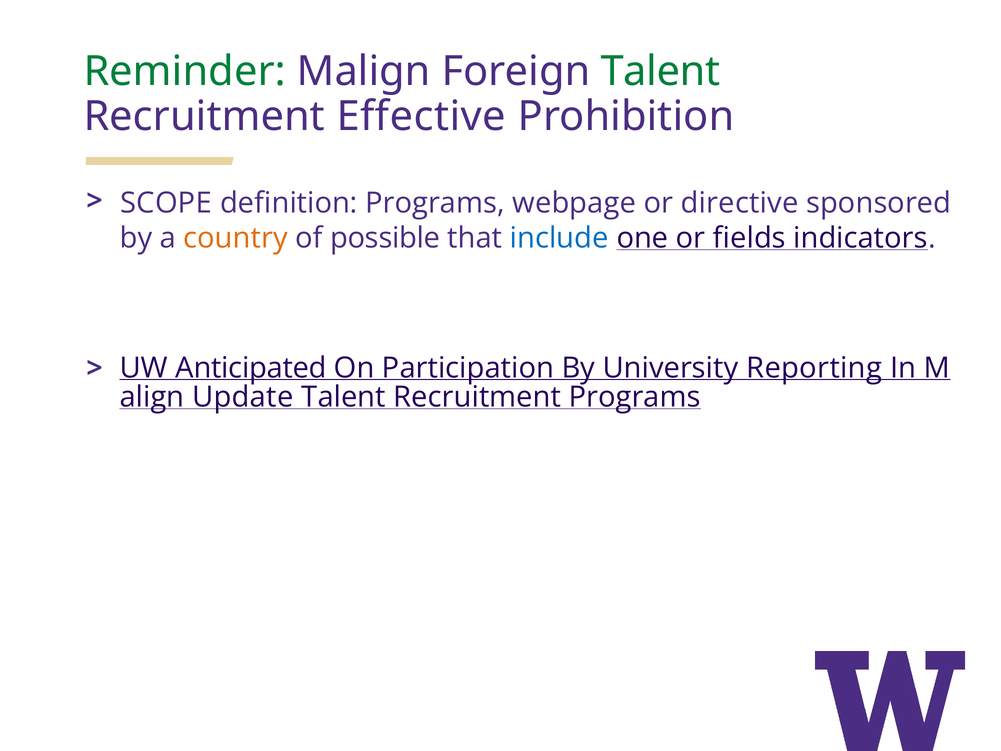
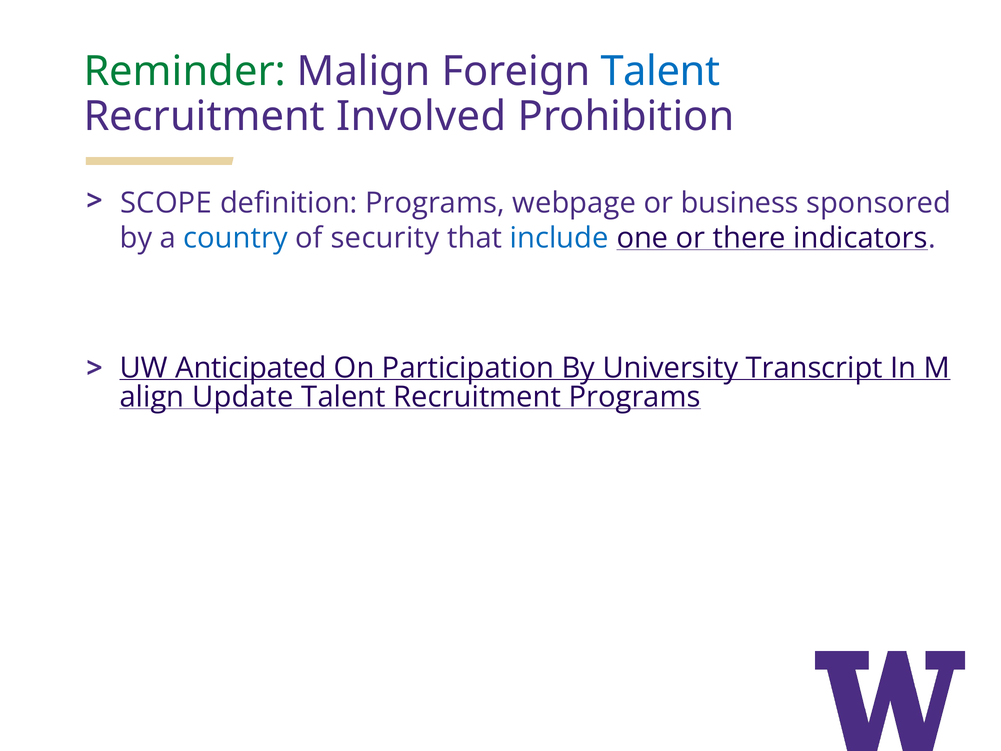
Talent colour: green -> blue (661, 71)
Effective: Effective -> Involved (421, 116)
directive: directive -> business (740, 203)
country colour: orange -> blue (236, 238)
possible: possible -> security (385, 238)
fields: fields -> there (749, 238)
Reporting: Reporting -> Transcript (814, 368)
